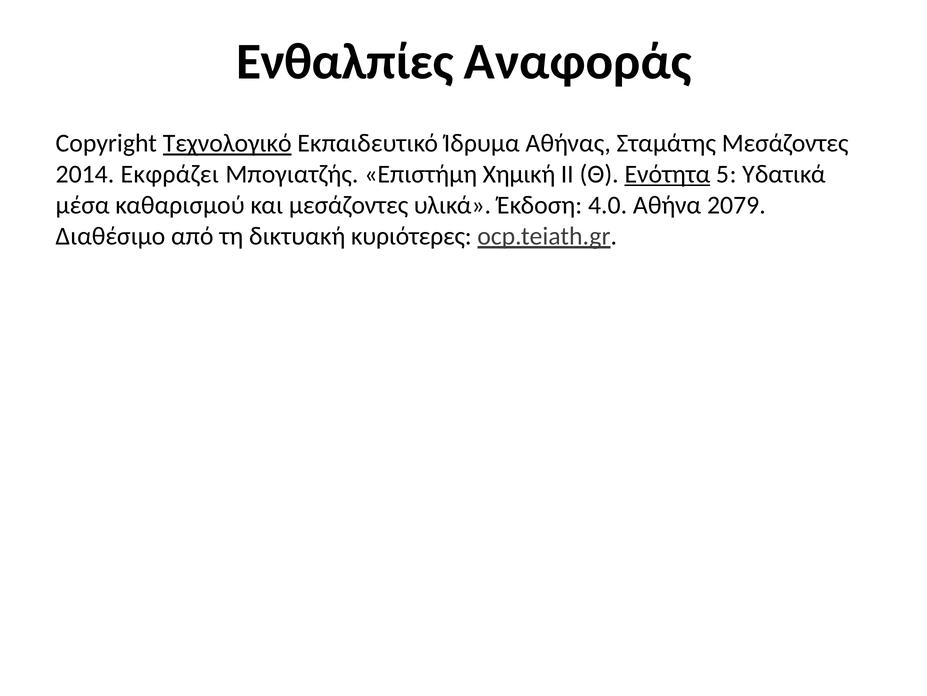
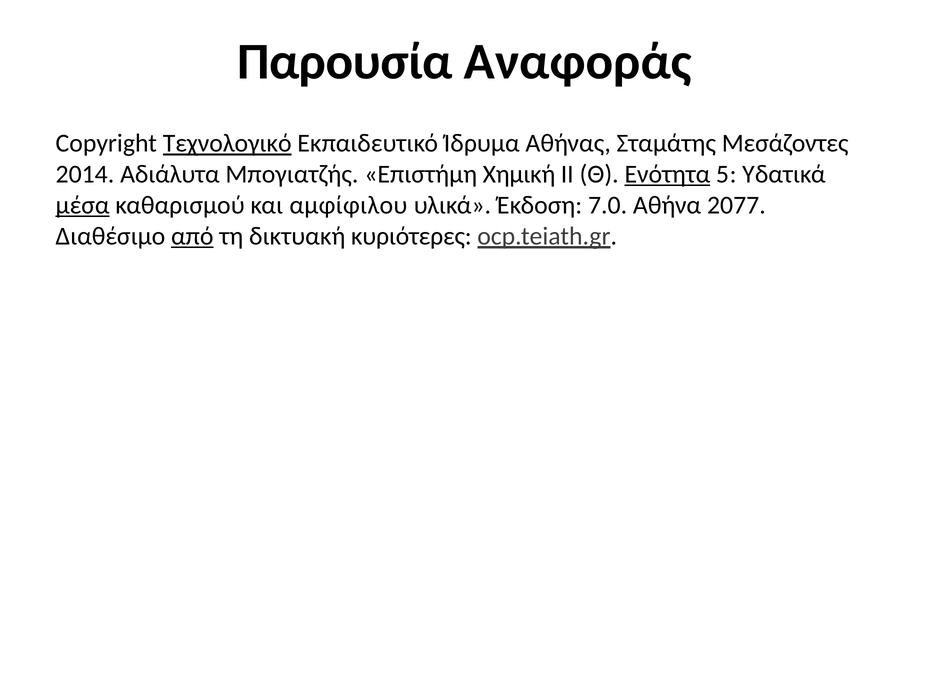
Ενθαλπίες: Ενθαλπίες -> Παρουσία (345, 61)
Εκφράζει: Εκφράζει -> Αδιάλυτα (170, 174)
μέσα underline: none -> present (83, 205)
και μεσάζοντες: μεσάζοντες -> αμφίφιλου (348, 205)
4.0: 4.0 -> 7.0 (608, 205)
2079: 2079 -> 2077 (736, 205)
από underline: none -> present (192, 236)
